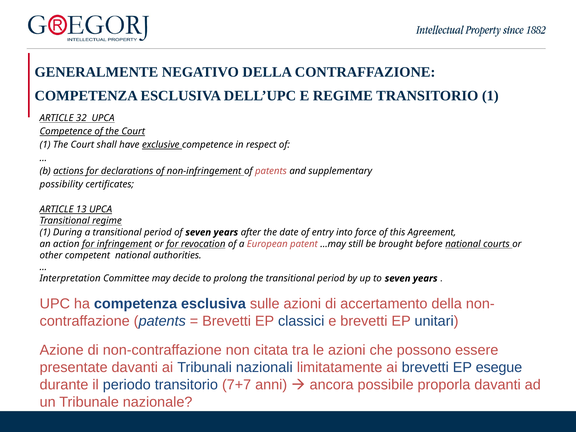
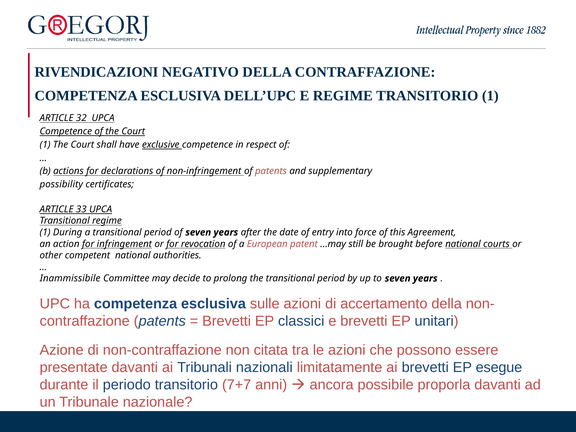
GENERALMENTE: GENERALMENTE -> RIVENDICAZIONI (96, 72)
13: 13 -> 33 (81, 209)
Interpretation: Interpretation -> Inammissibile (70, 278)
